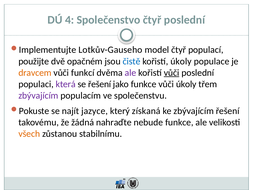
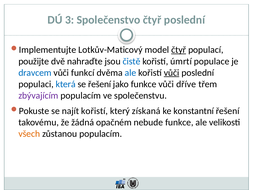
4: 4 -> 3 (70, 20)
Lotkův-Gauseho: Lotkův-Gauseho -> Lotkův-Maticový (110, 50)
čtyř underline: none -> present (179, 50)
opačném: opačném -> nahraďte (85, 61)
kořistí úkoly: úkoly -> úmrtí (181, 61)
dravcem colour: orange -> blue (35, 73)
ale colour: purple -> blue (130, 73)
která colour: purple -> blue (66, 84)
vůči úkoly: úkoly -> dříve (186, 84)
najít jazyce: jazyce -> kořistí (95, 111)
ke zbývajícím: zbývajícím -> konstantní (194, 111)
nahraďte: nahraďte -> opačném (114, 122)
zůstanou stabilnímu: stabilnímu -> populacím (101, 134)
